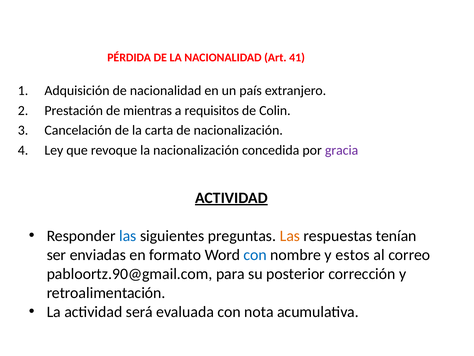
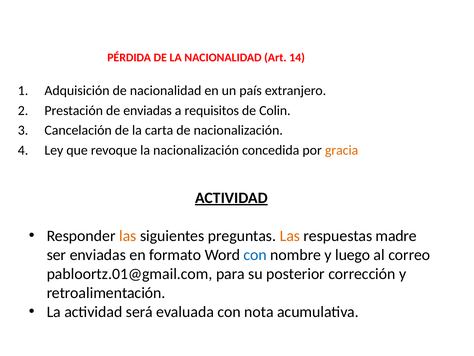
41: 41 -> 14 (297, 57)
de mientras: mientras -> enviadas (148, 110)
gracia colour: purple -> orange (342, 150)
las colour: blue -> orange (128, 236)
tenían: tenían -> madre (396, 236)
estos: estos -> luego (353, 255)
pabloortz.90@gmail.com: pabloortz.90@gmail.com -> pabloortz.01@gmail.com (130, 273)
